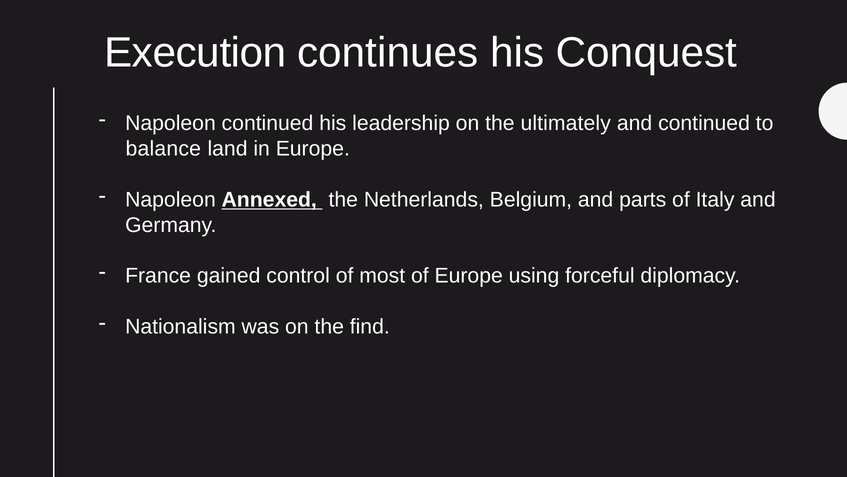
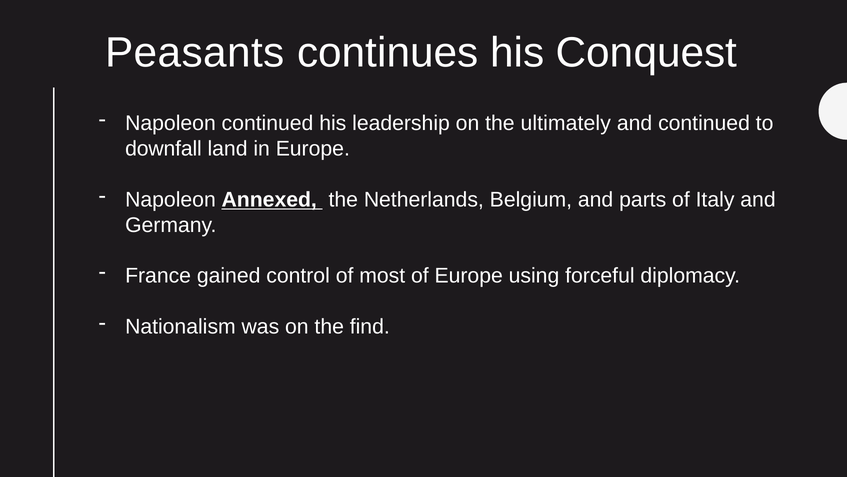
Execution: Execution -> Peasants (195, 53)
balance: balance -> downfall (163, 149)
